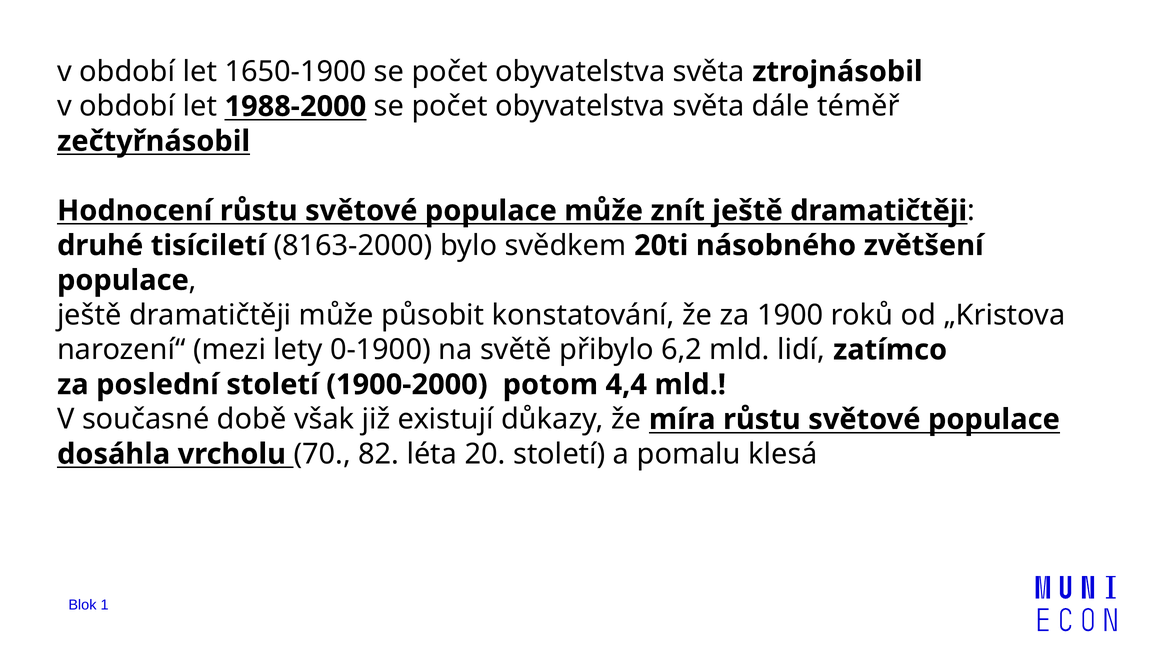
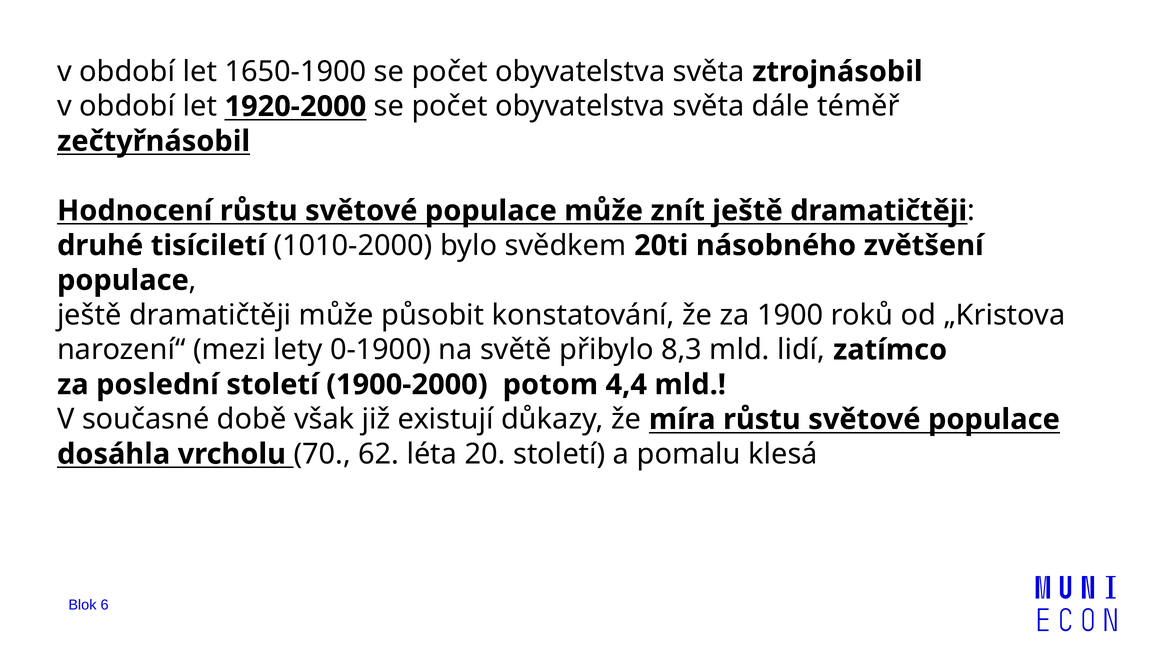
1988-2000: 1988-2000 -> 1920-2000 (295, 106)
8163-2000: 8163-2000 -> 1010-2000 (353, 245)
6,2: 6,2 -> 8,3 (682, 350)
82: 82 -> 62 (379, 454)
1: 1 -> 6 (105, 605)
